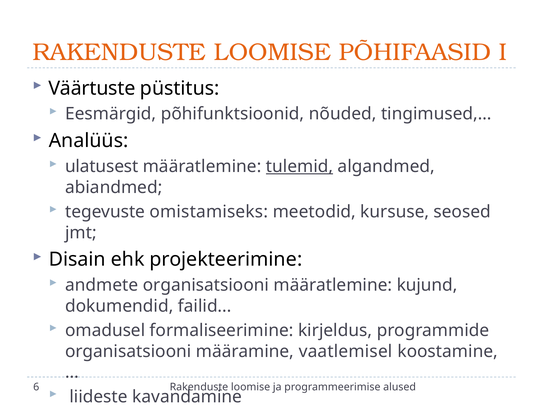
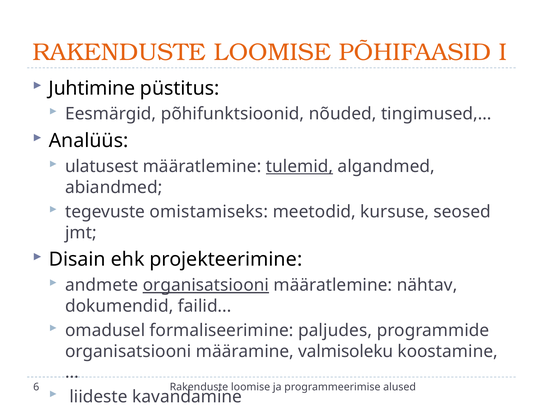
Väärtuste: Väärtuste -> Juhtimine (92, 88)
organisatsiooni underline: none -> present (206, 285)
kujund: kujund -> nähtav (427, 285)
kirjeldus: kirjeldus -> paljudes (335, 331)
vaatlemisel: vaatlemisel -> valmisoleku (346, 352)
